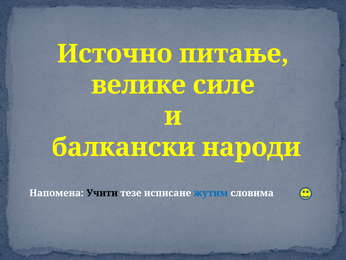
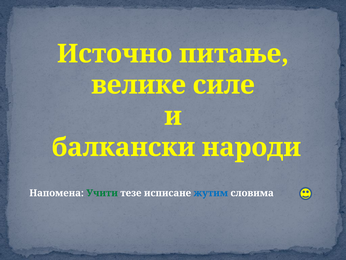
Учити colour: black -> green (102, 193)
